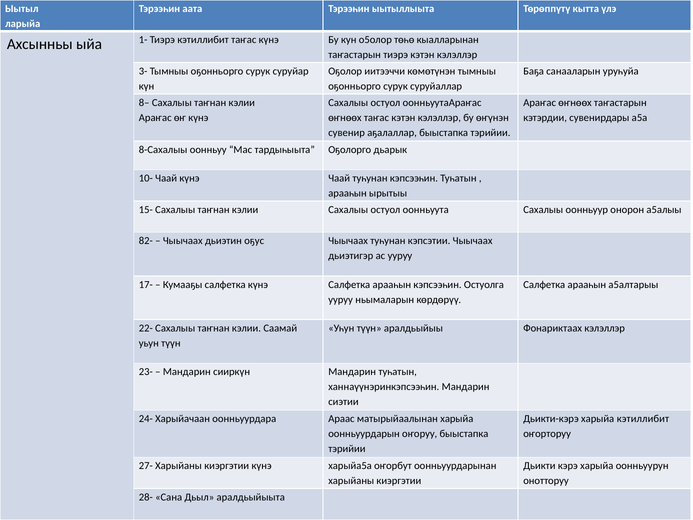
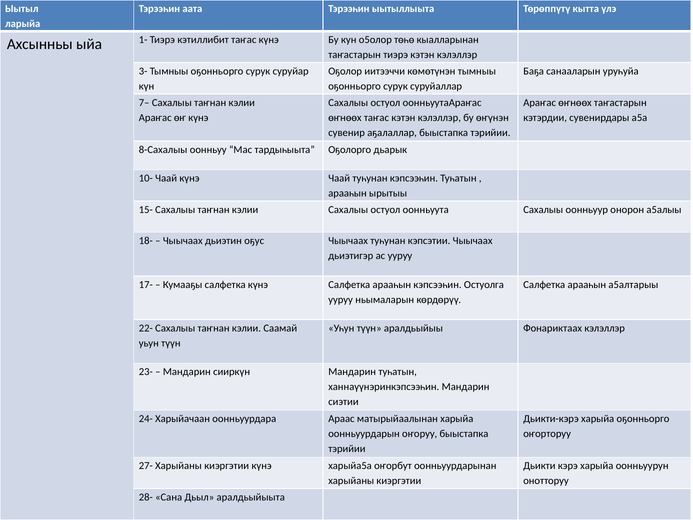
8–: 8– -> 7– (144, 103)
82-: 82- -> 18- (146, 241)
харыйа кэтиллибит: кэтиллибит -> оҕонньорго (643, 419)
